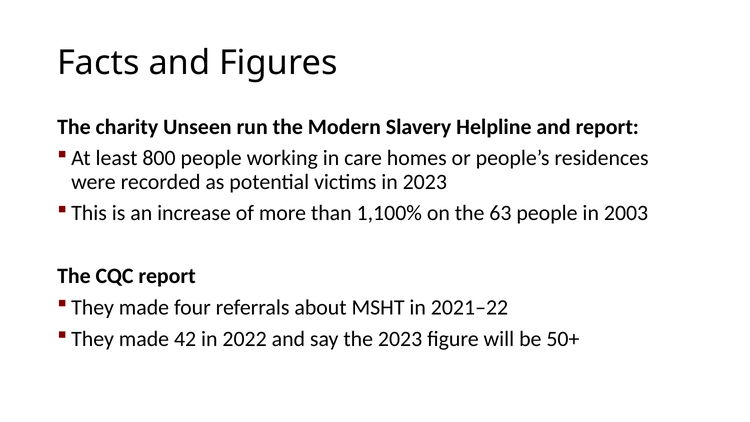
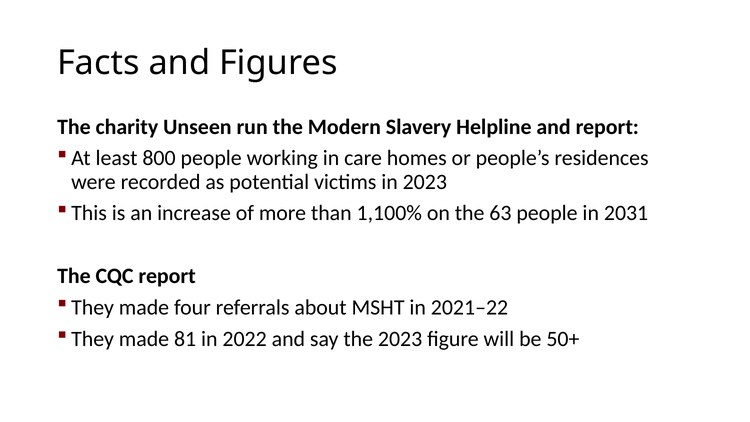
2003: 2003 -> 2031 (626, 213)
42: 42 -> 81 (185, 339)
